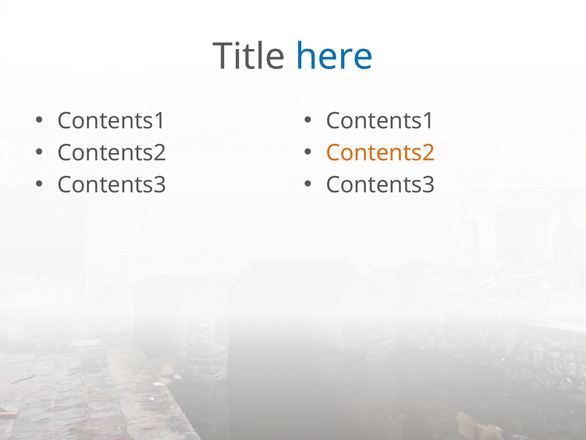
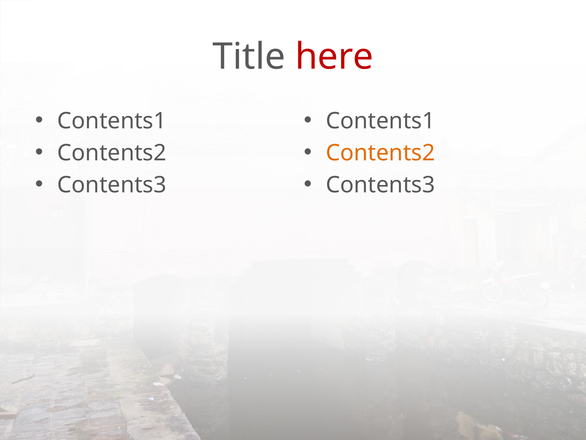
here colour: blue -> red (334, 57)
